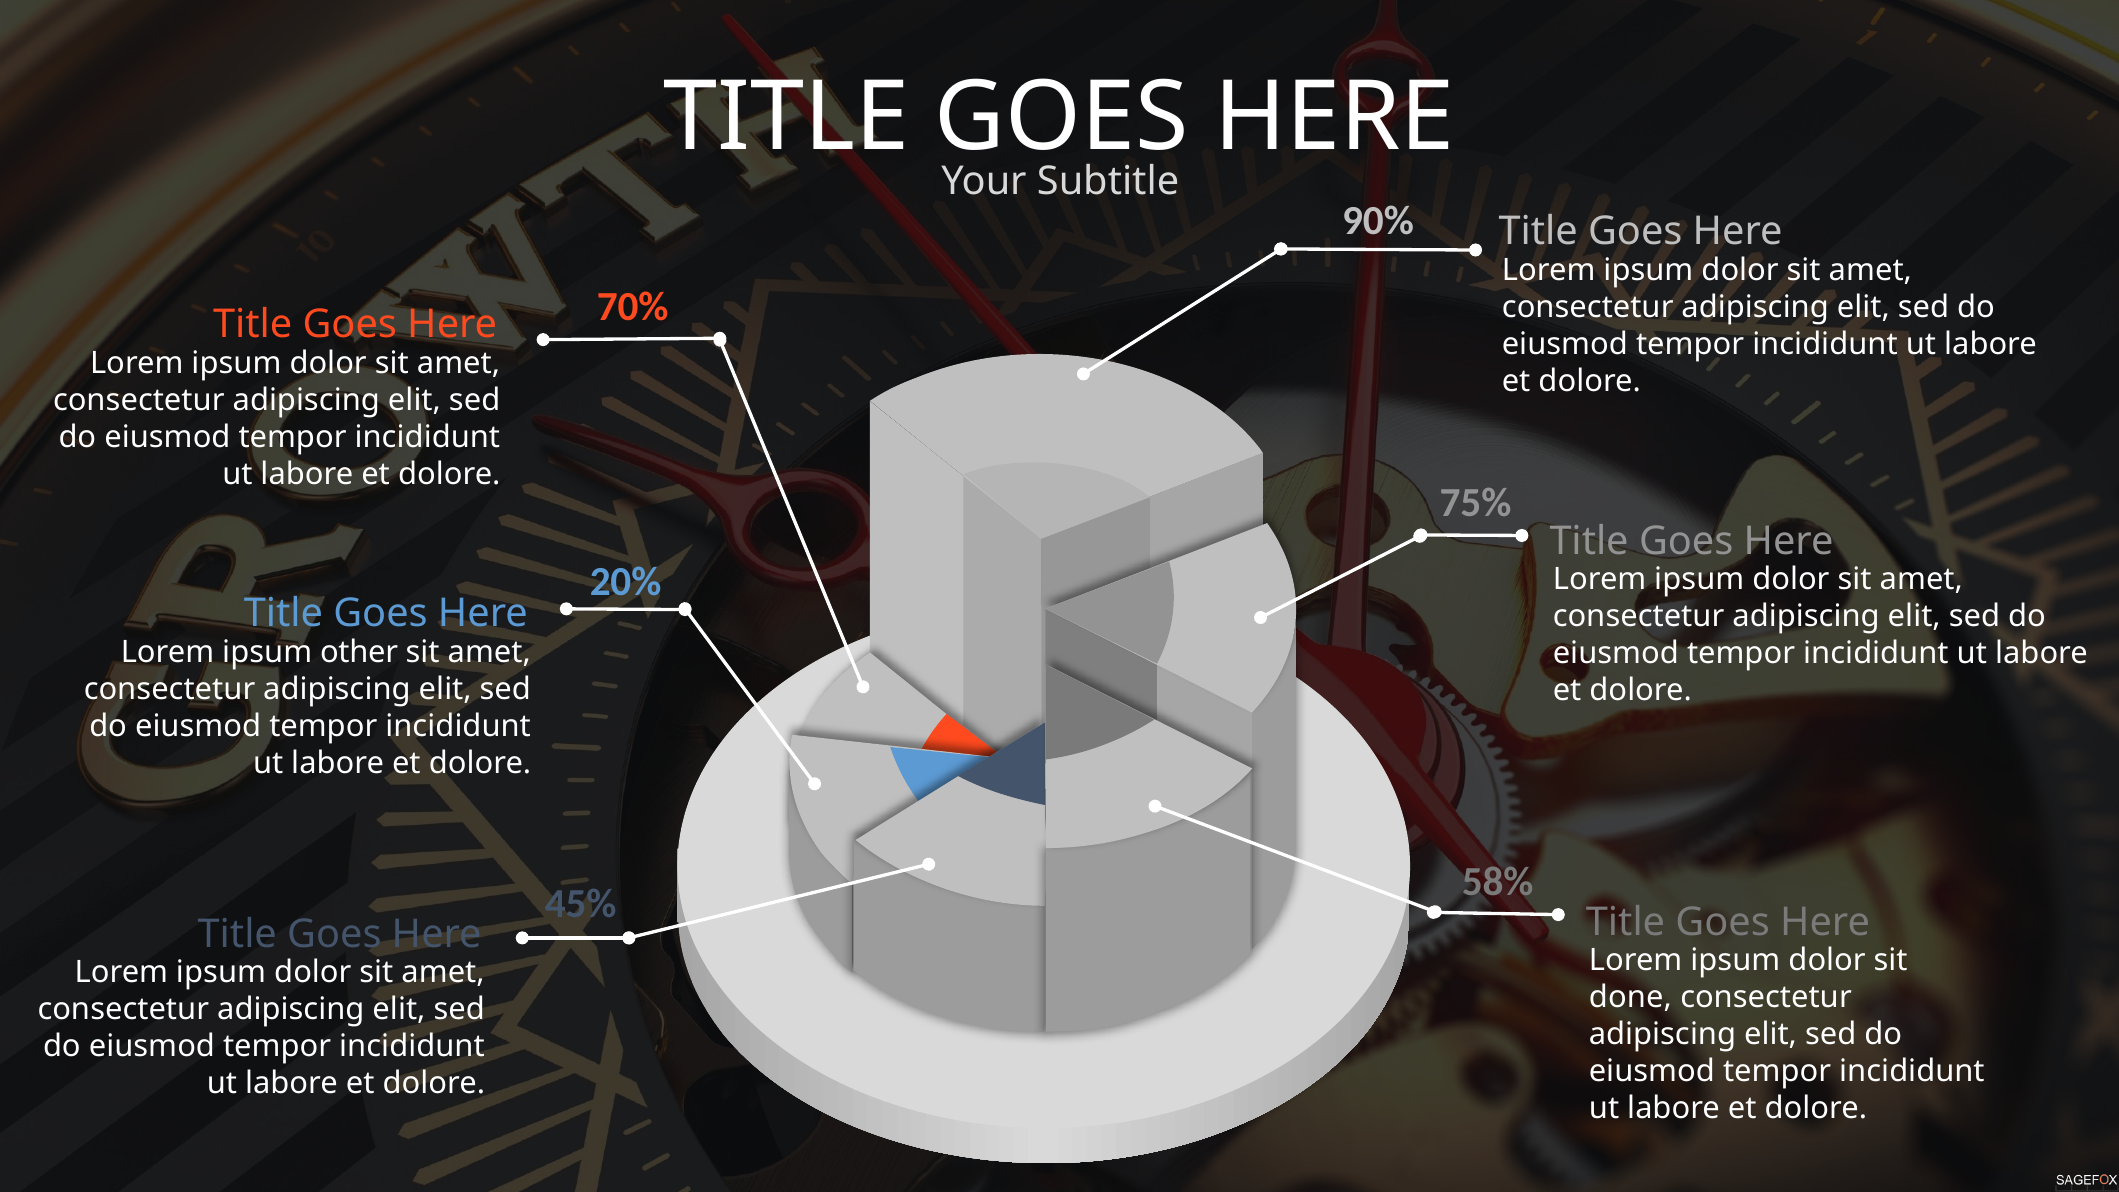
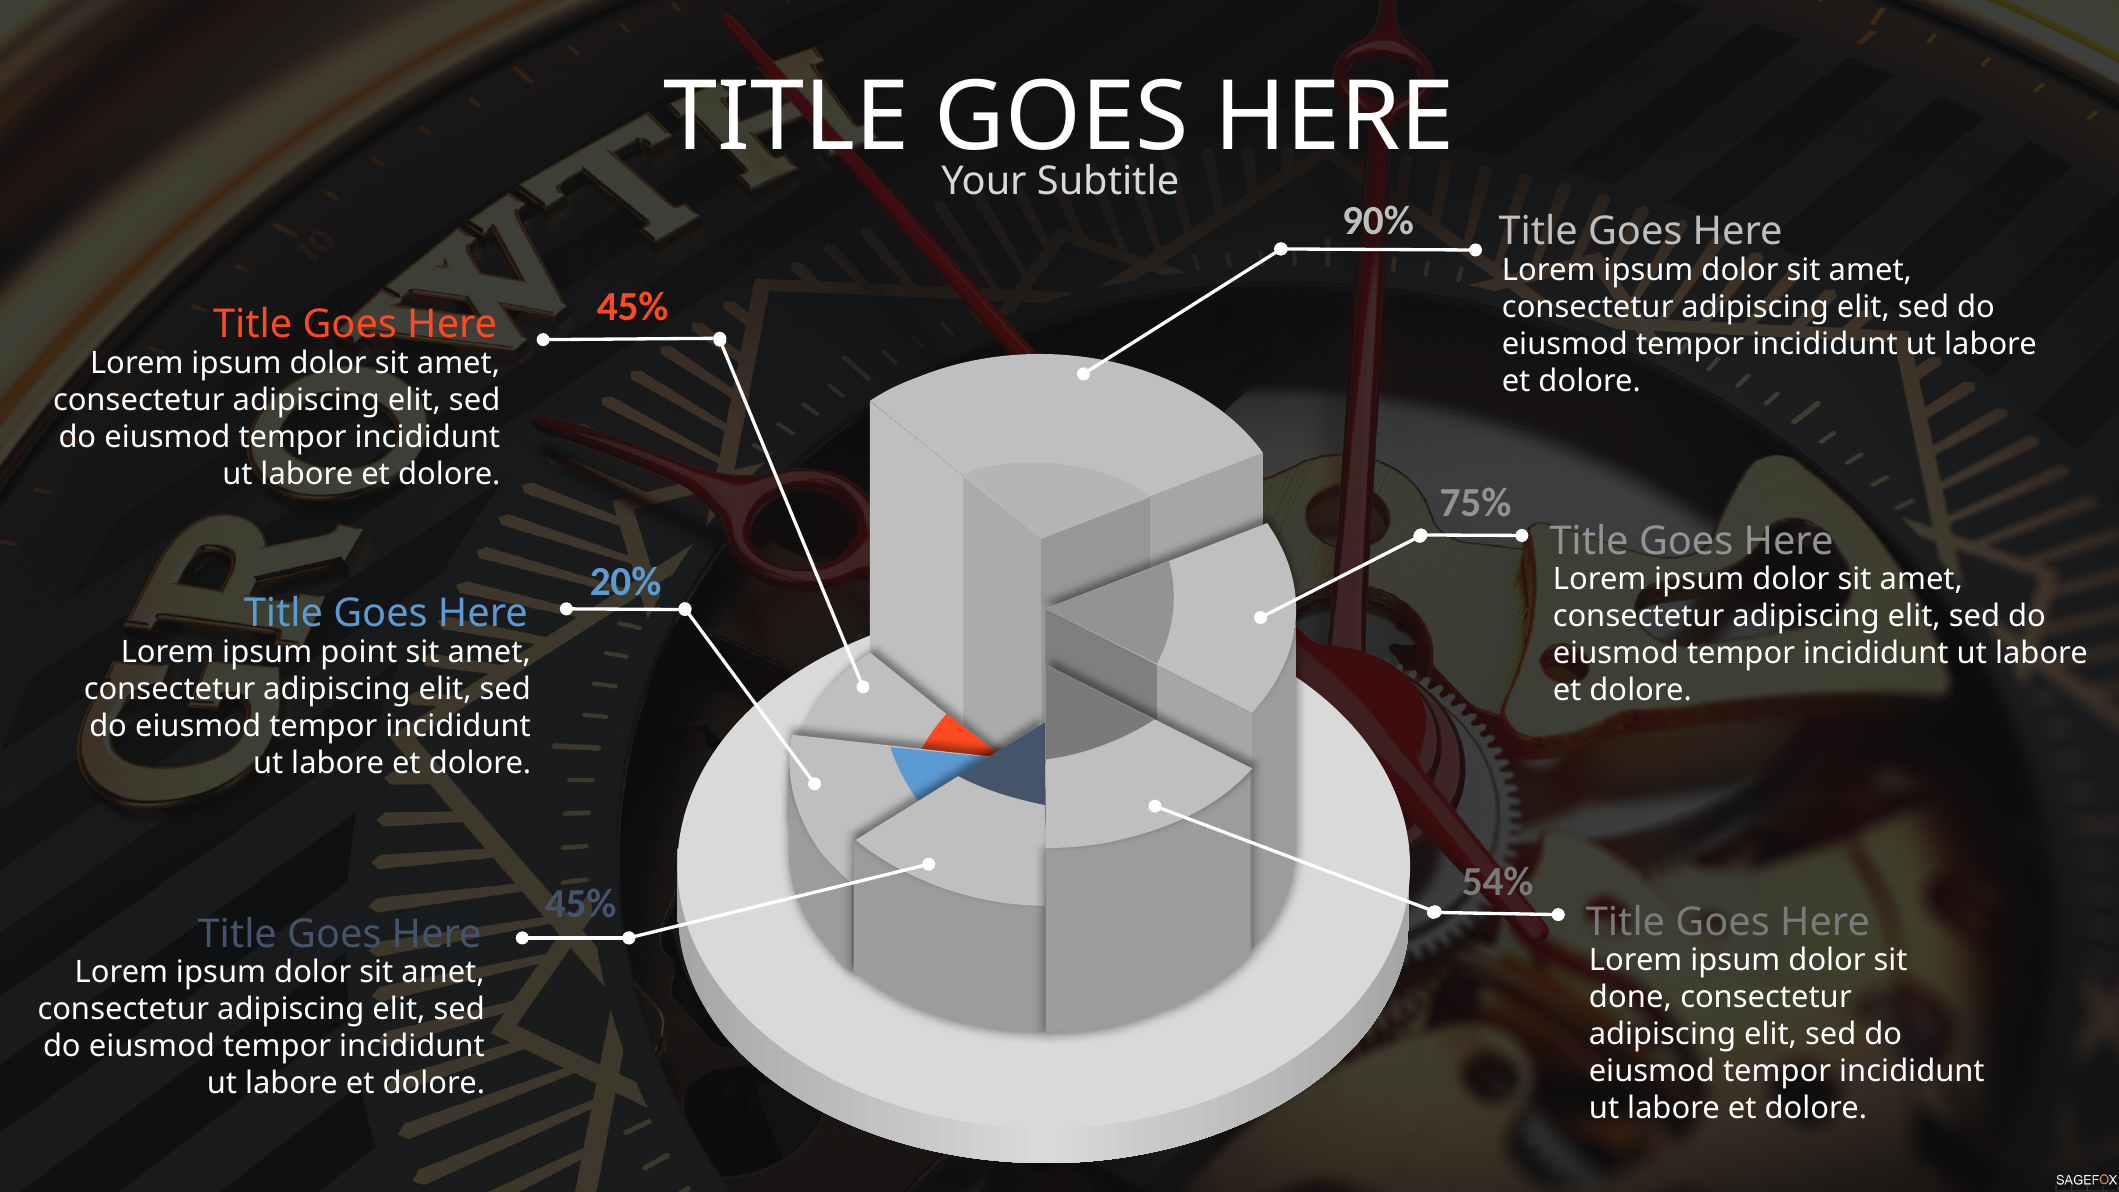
70%: 70% -> 45% (633, 307)
other: other -> point (359, 652)
58%: 58% -> 54% (1498, 882)
